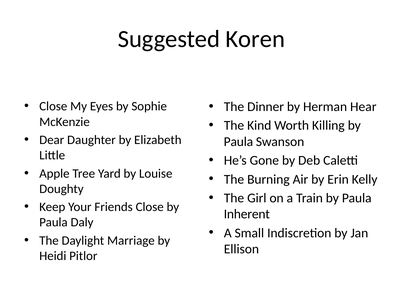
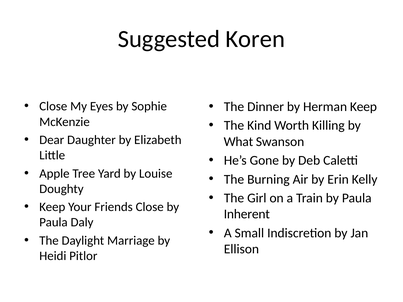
Herman Hear: Hear -> Keep (363, 107)
Paula: Paula -> What (238, 142)
